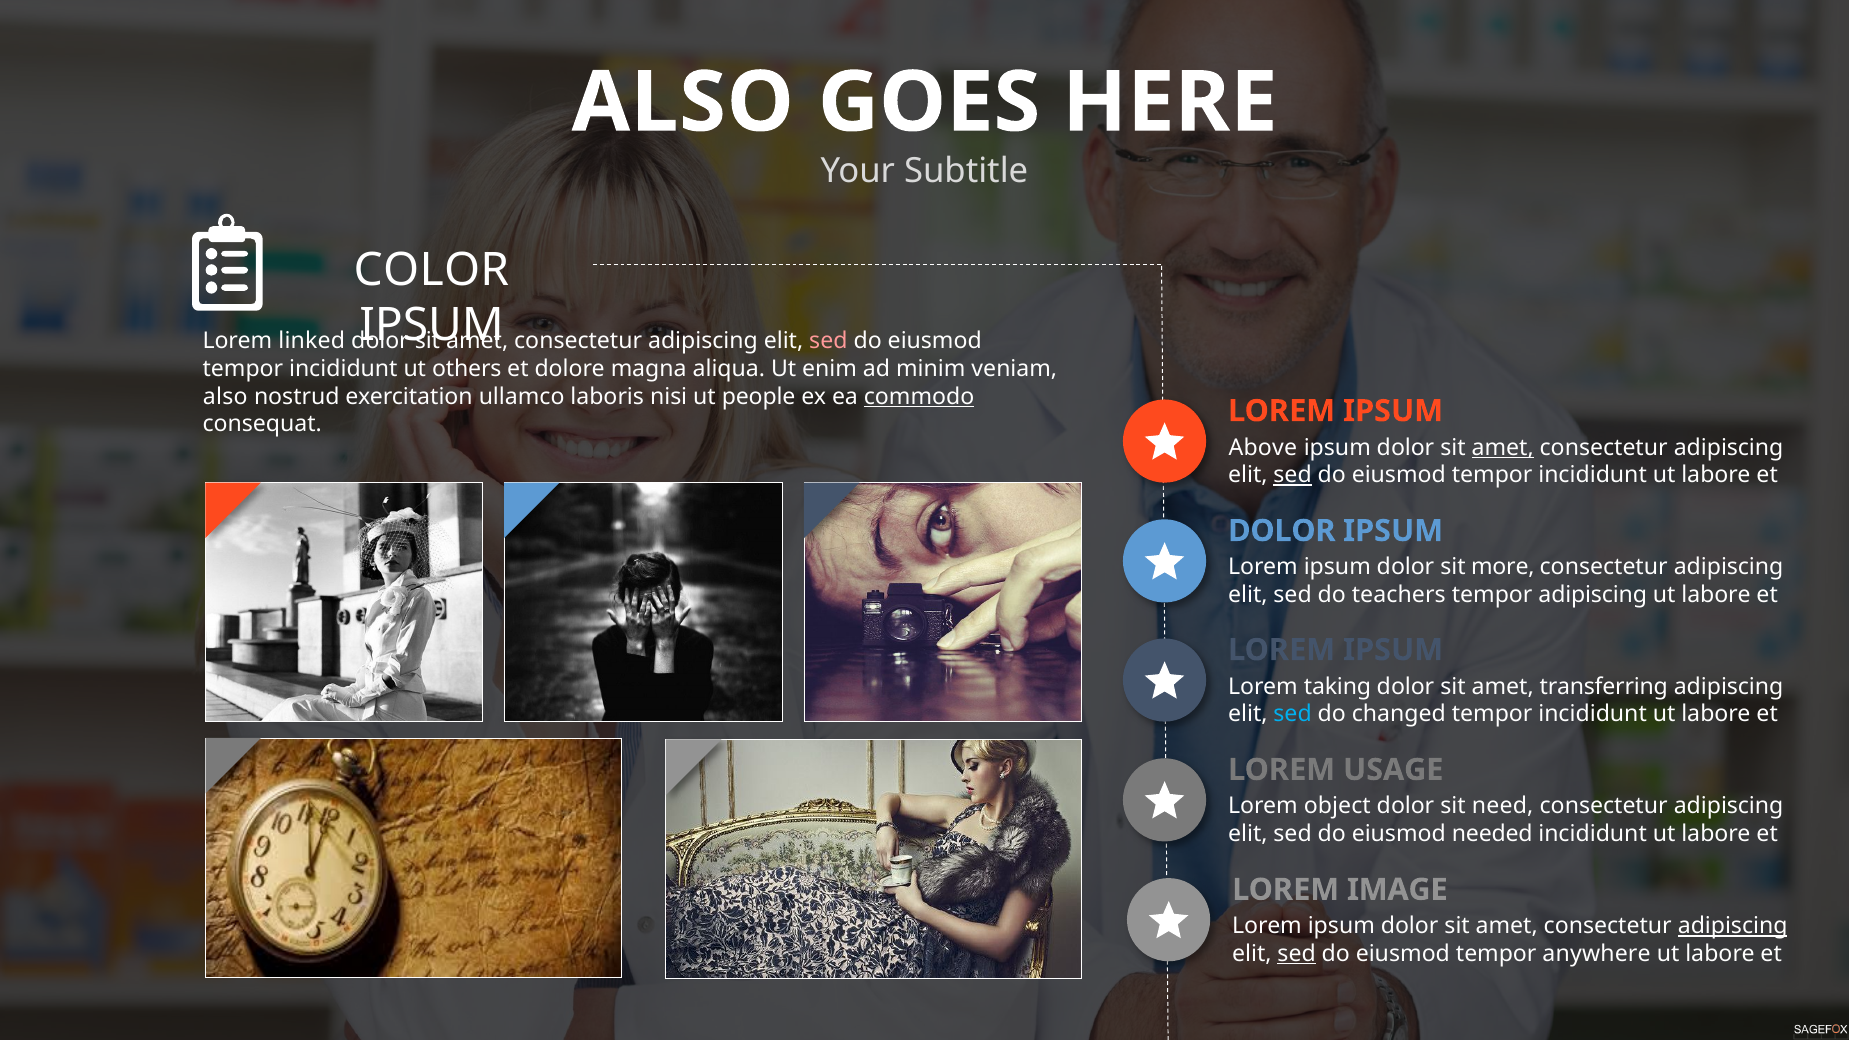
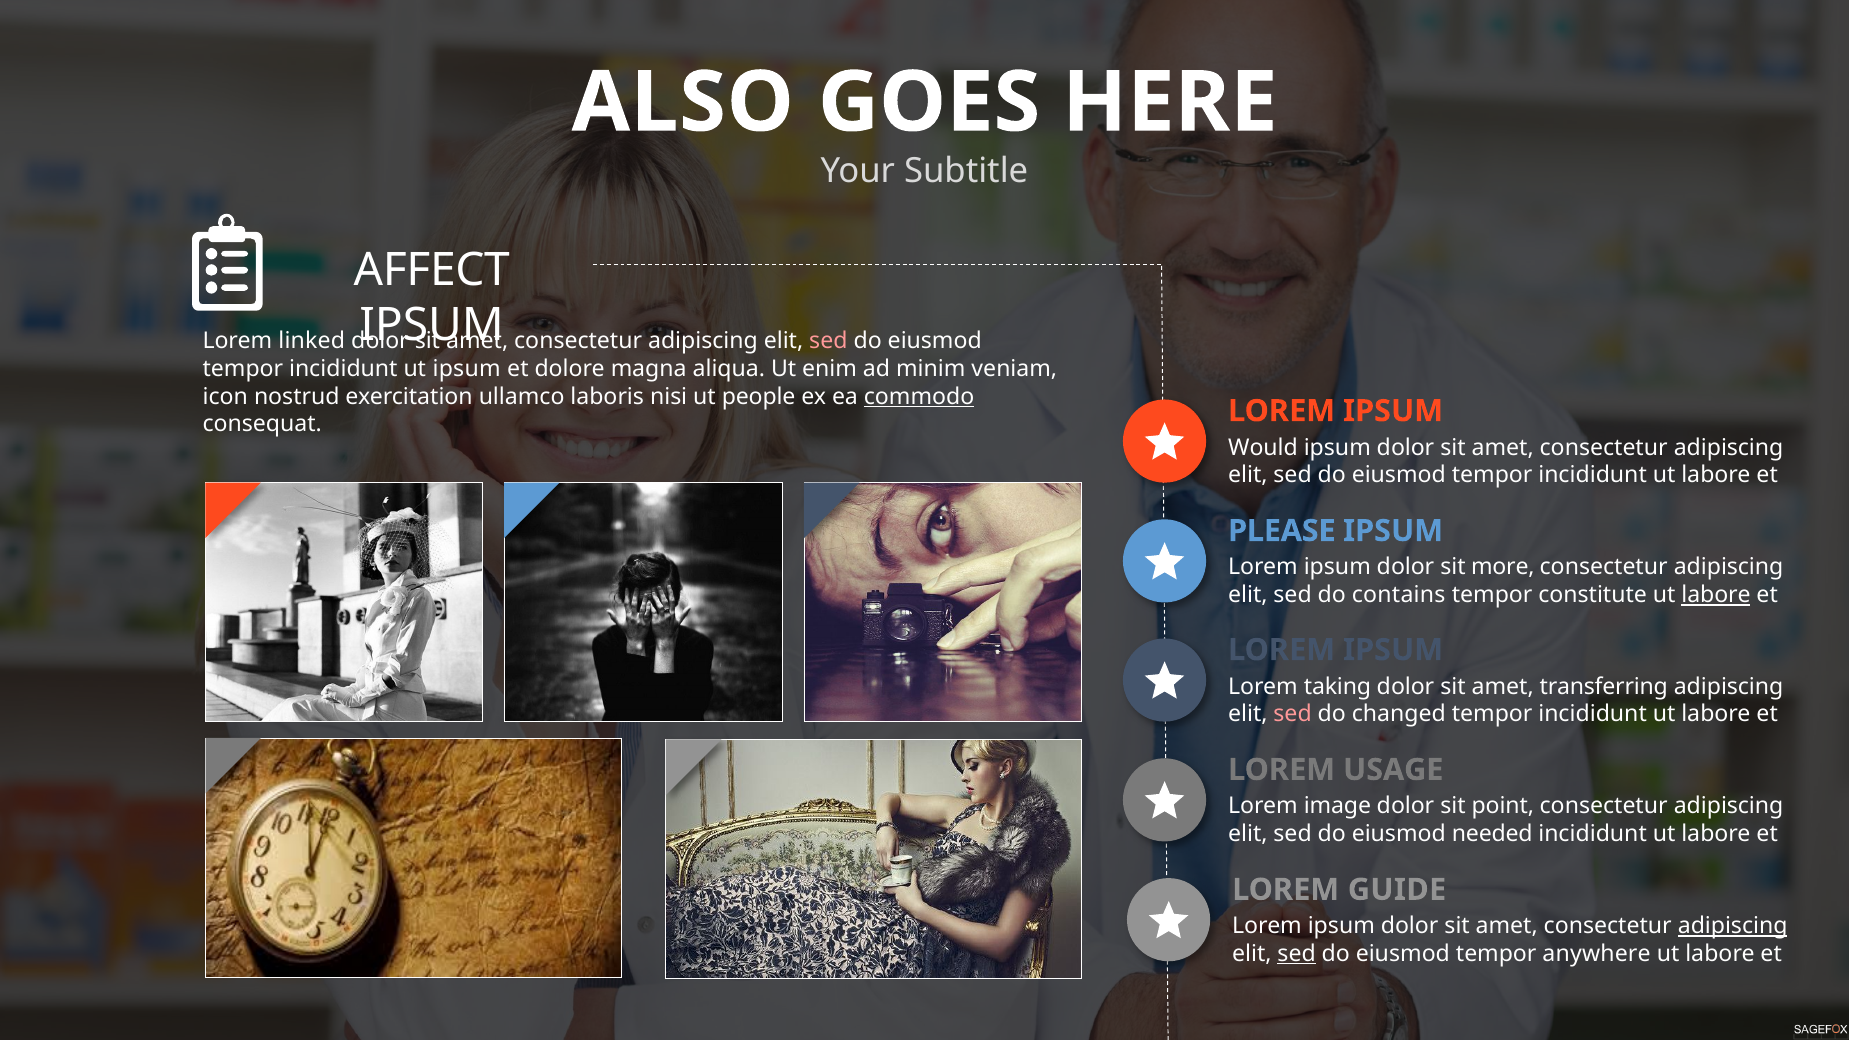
COLOR: COLOR -> AFFECT (432, 270)
ut others: others -> ipsum (467, 369)
also: also -> icon (225, 397)
Above: Above -> Would (1263, 447)
amet underline: present -> none (1503, 447)
sed underline: present -> none (1293, 475)
DOLOR: DOLOR -> PLEASE (1282, 531)
teachers: teachers -> contains (1399, 595)
tempor adipiscing: adipiscing -> constitute (1593, 595)
labore underline: none -> present (1716, 595)
sed colour: light blue -> pink (1293, 714)
object: object -> image (1337, 806)
need: need -> point (1503, 806)
IMAGE: IMAGE -> GUIDE (1397, 890)
